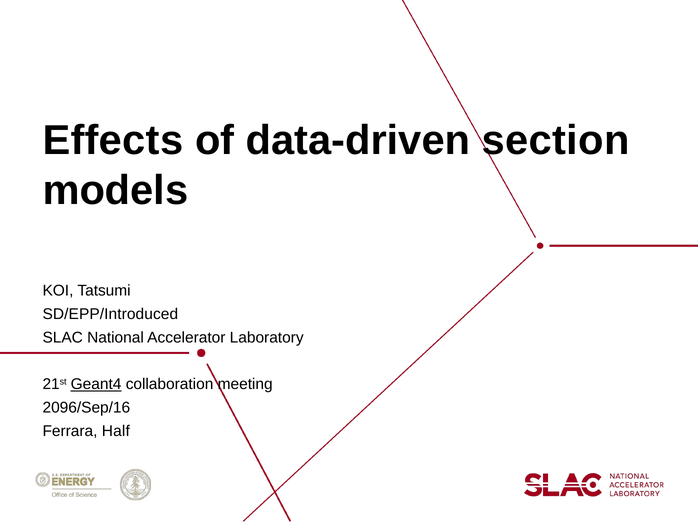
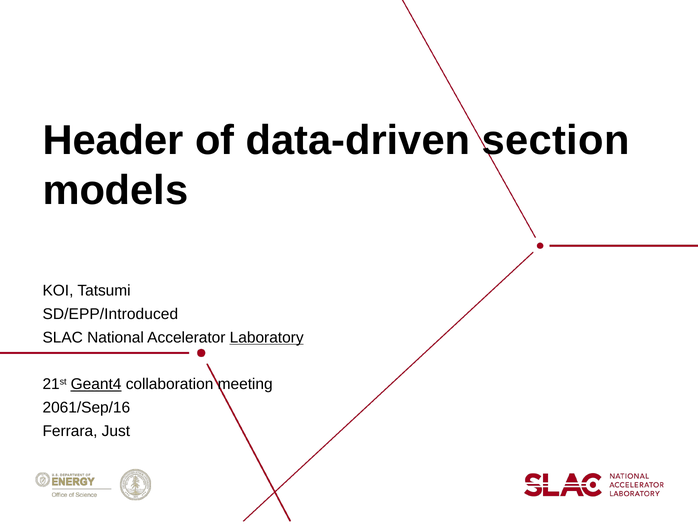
Effects: Effects -> Header (113, 140)
Laboratory underline: none -> present (267, 337)
2096/Sep/16: 2096/Sep/16 -> 2061/Sep/16 (86, 407)
Half: Half -> Just (116, 431)
